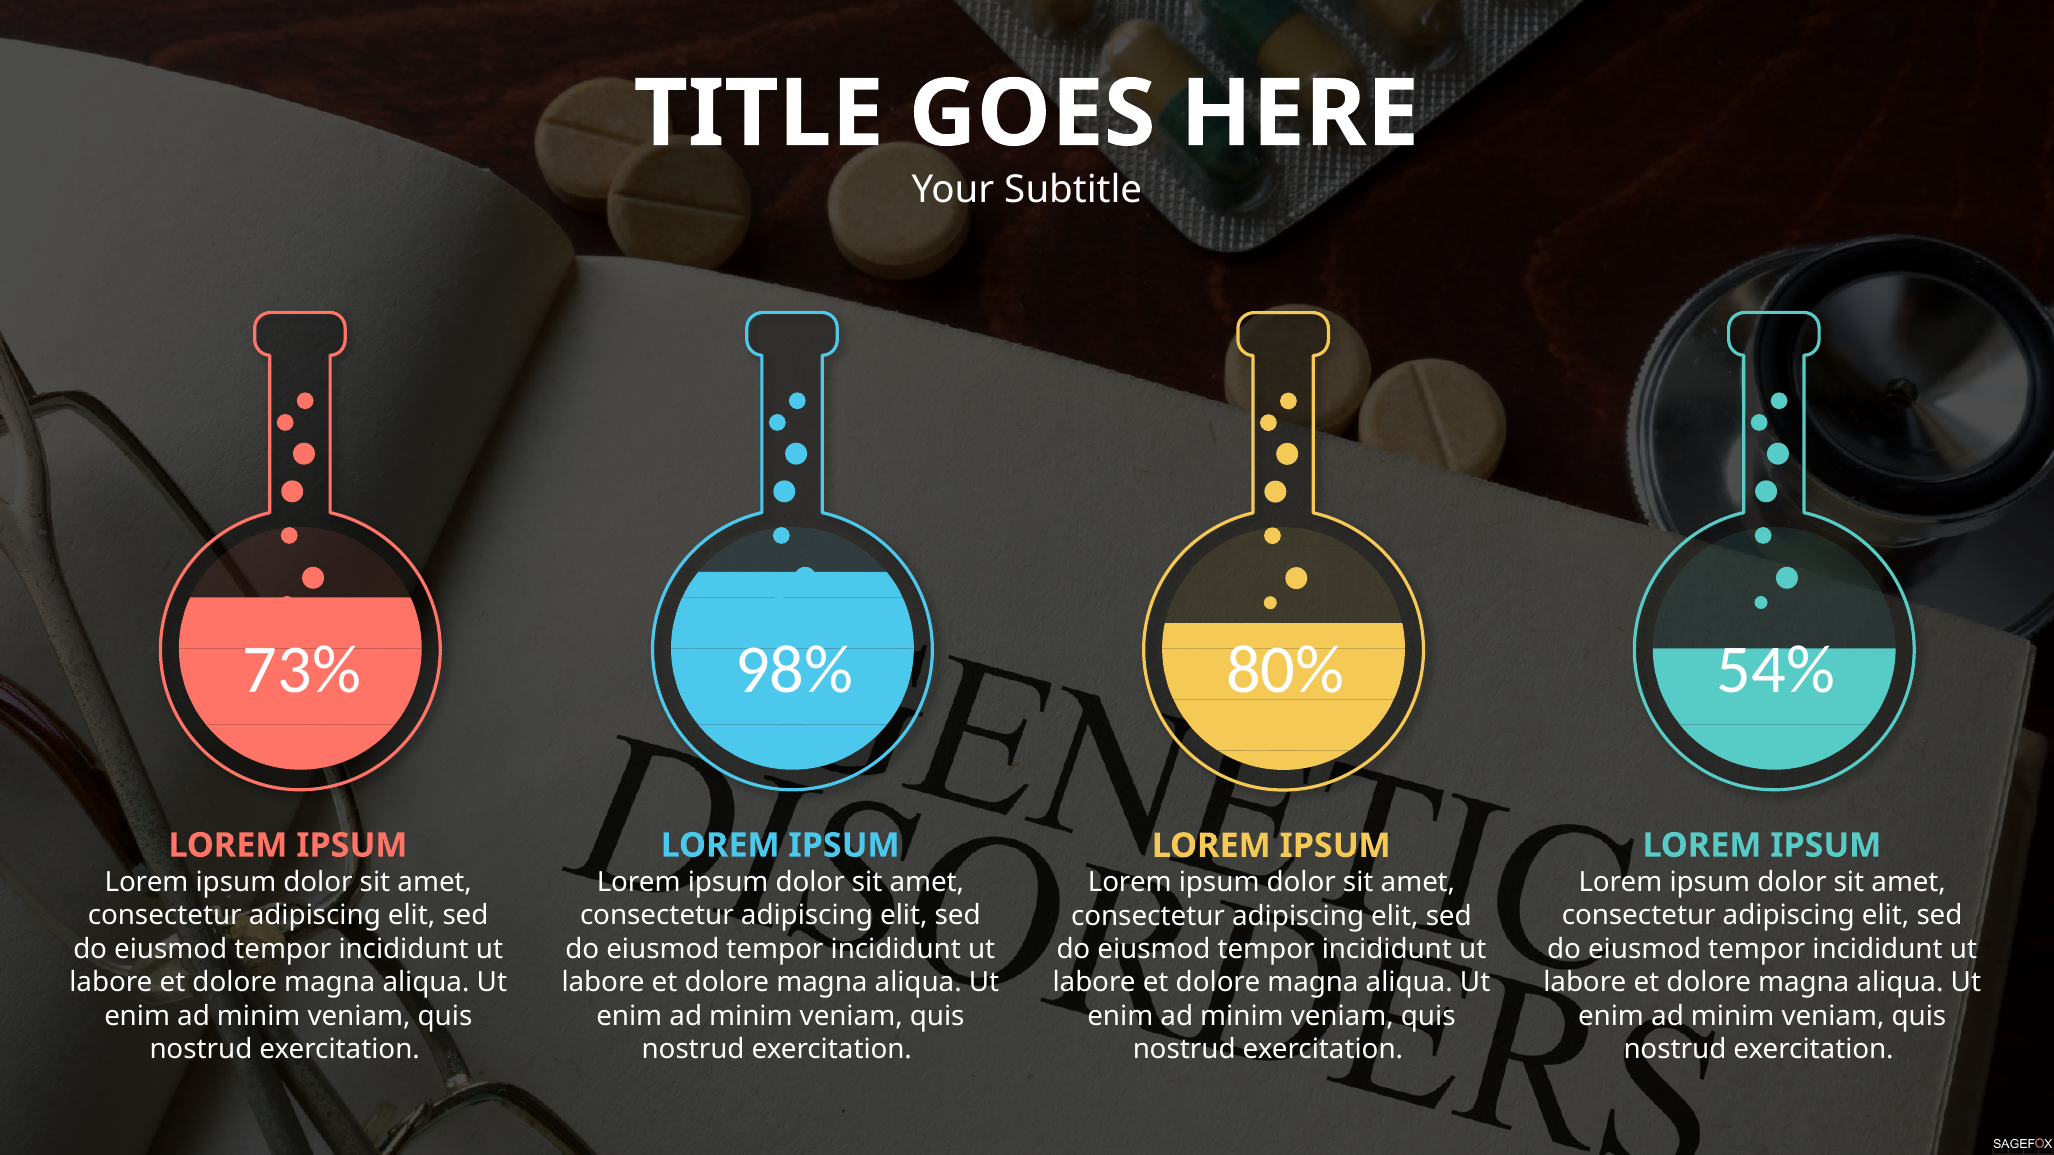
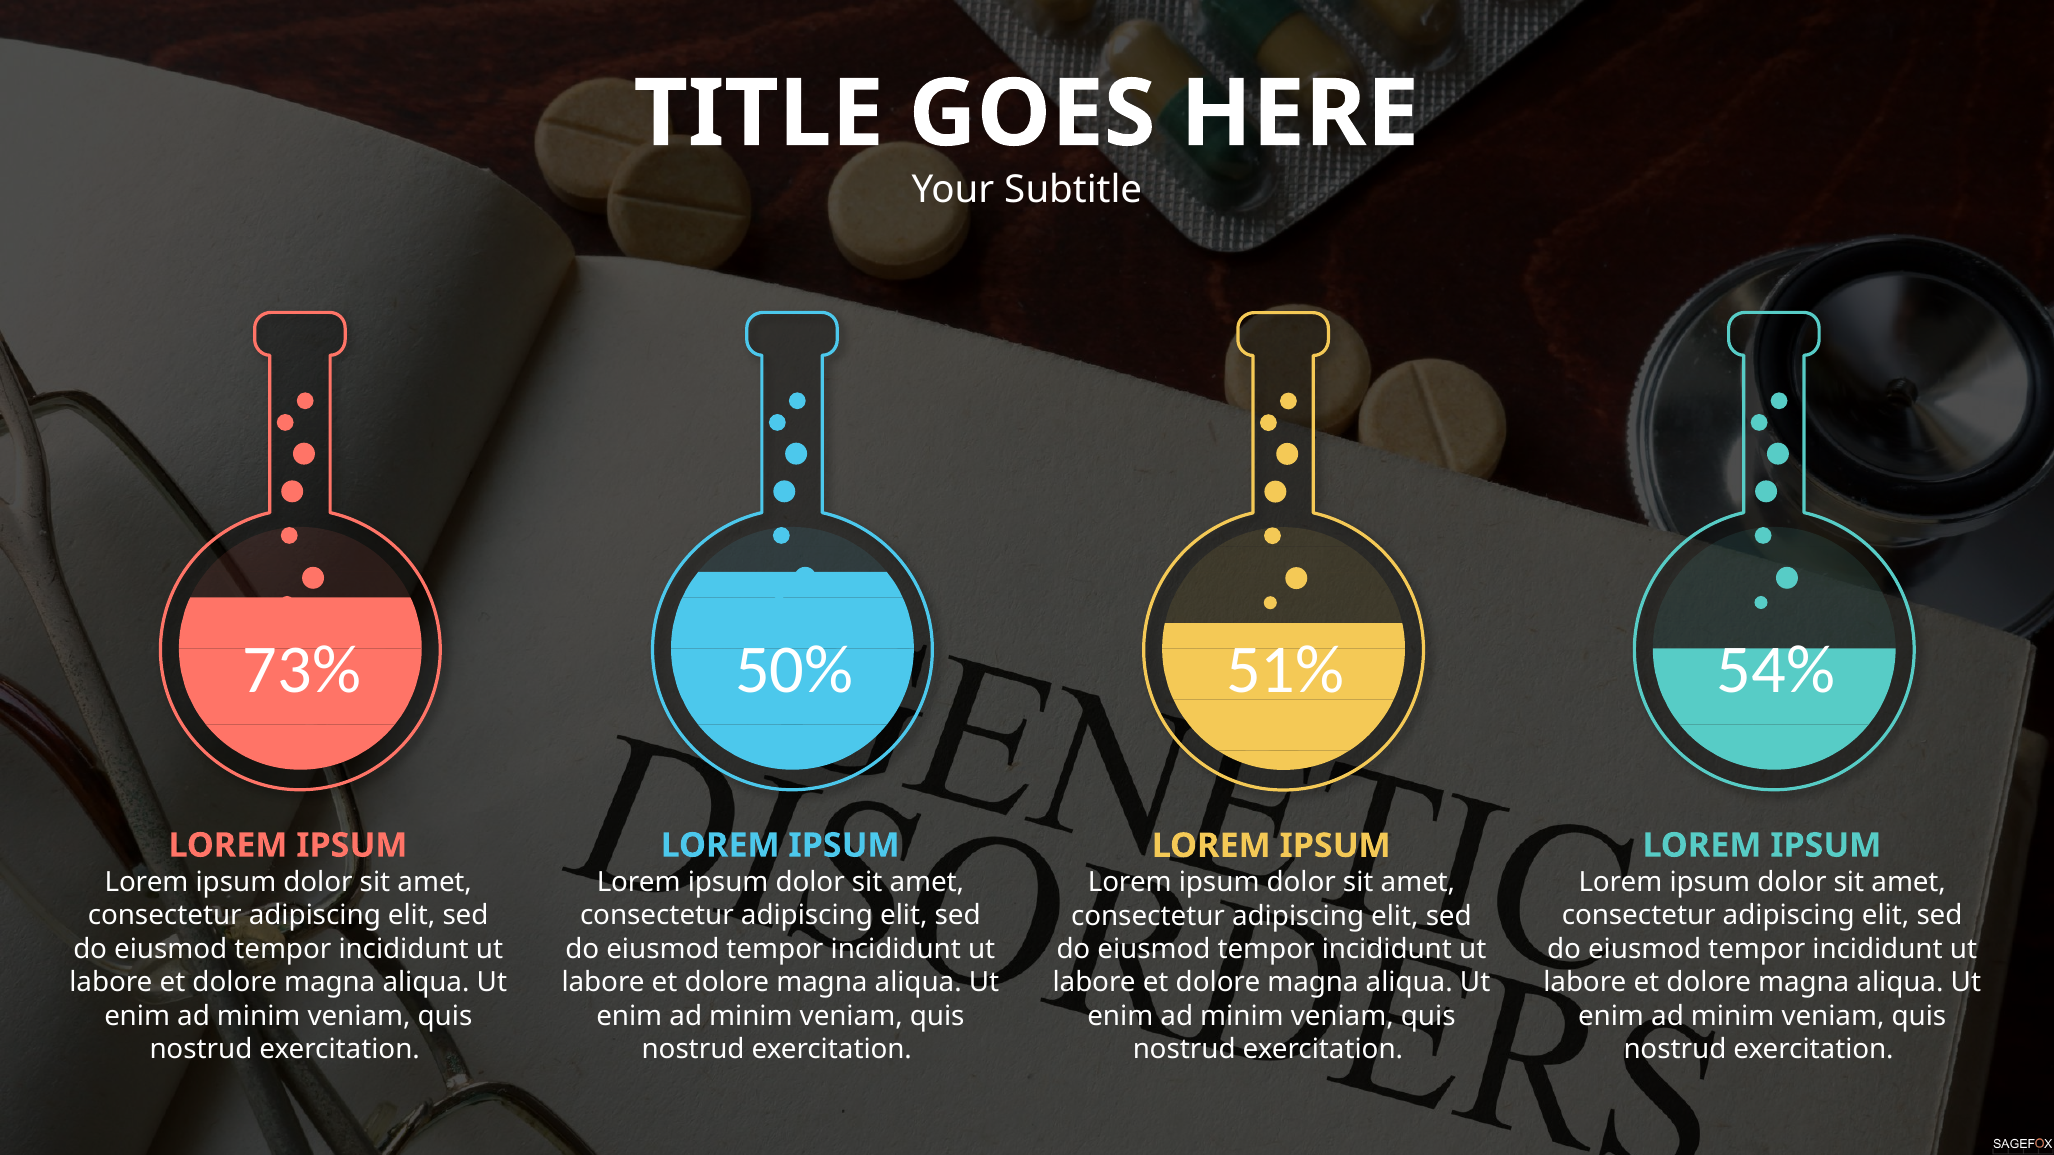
98%: 98% -> 50% (794, 670)
80%: 80% -> 51% (1285, 670)
